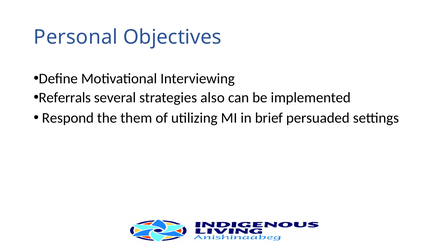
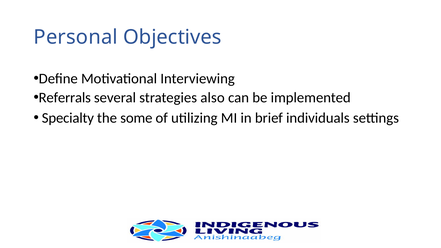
Respond: Respond -> Specialty (68, 118)
them: them -> some (136, 118)
persuaded: persuaded -> individuals (318, 118)
